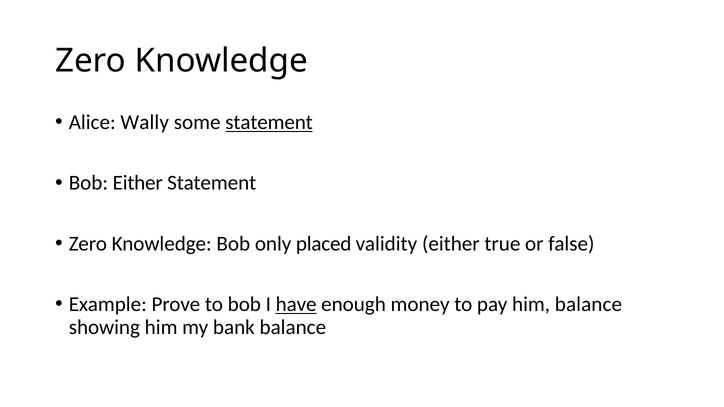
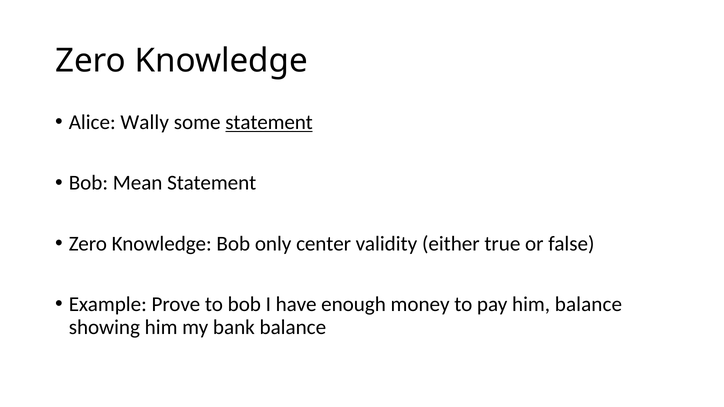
Bob Either: Either -> Mean (138, 183)
placed: placed -> center (324, 244)
have underline: present -> none (296, 305)
